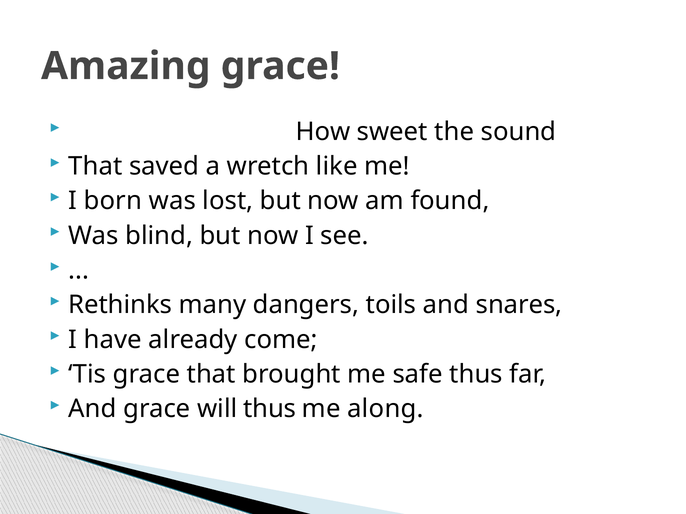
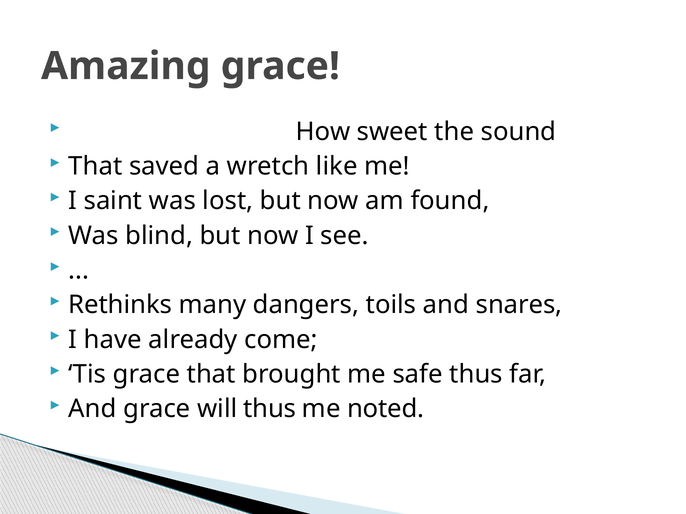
born: born -> saint (113, 201)
along: along -> noted (386, 409)
